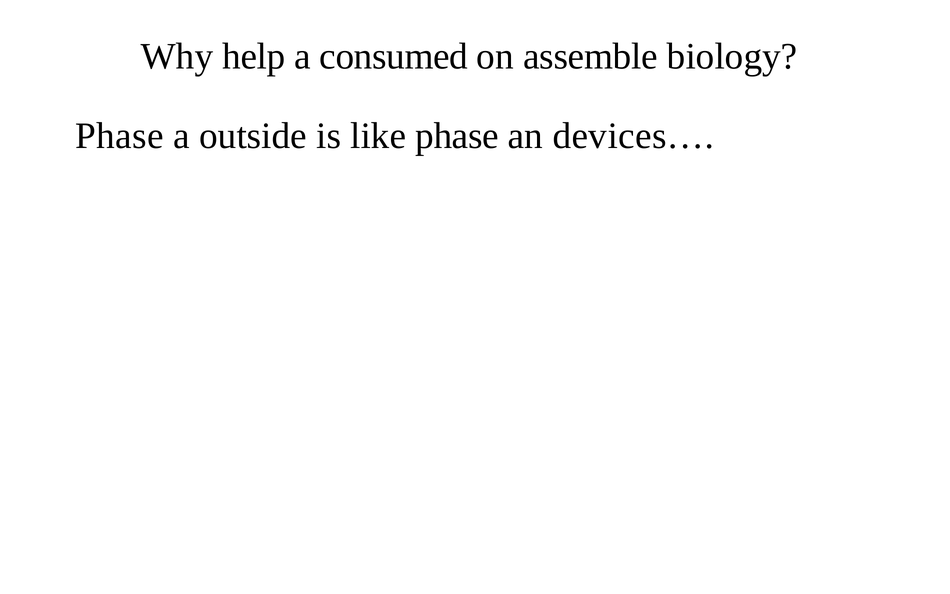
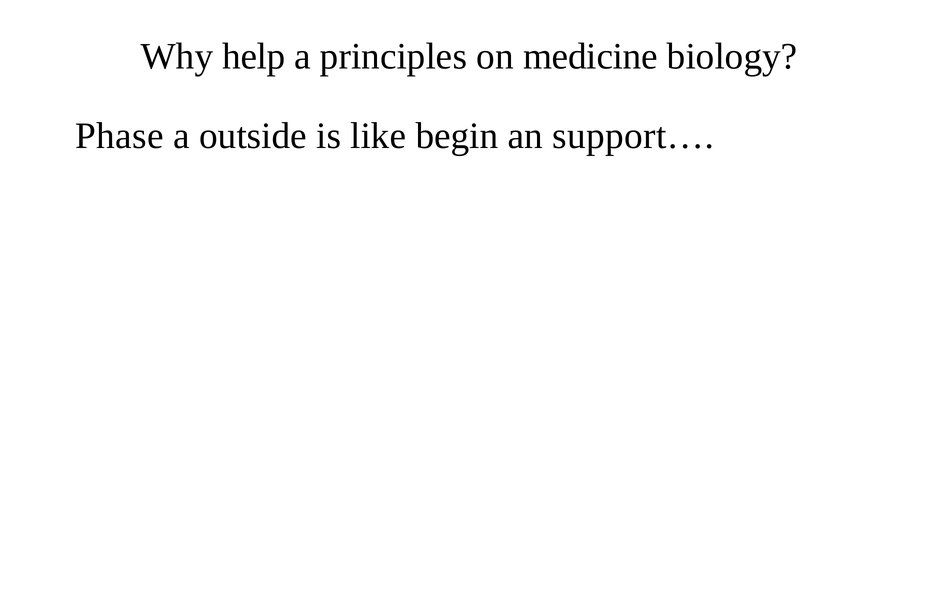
a consumed: consumed -> principles (393, 57)
assemble: assemble -> medicine (590, 57)
like phase: phase -> begin (457, 136)
devices…: devices… -> support… (633, 136)
